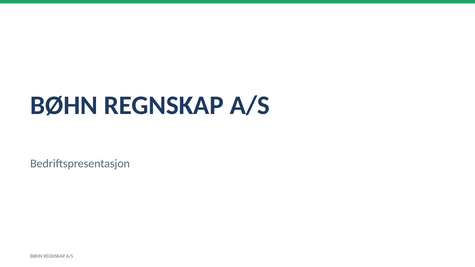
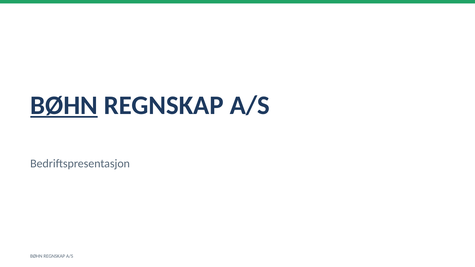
BØHN underline: none -> present (64, 105)
